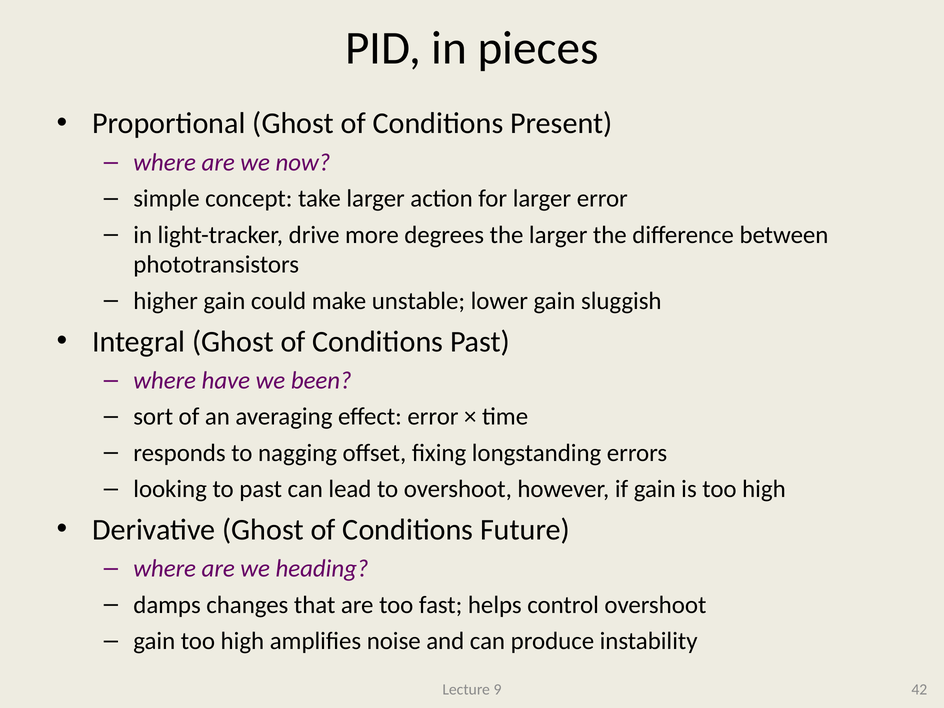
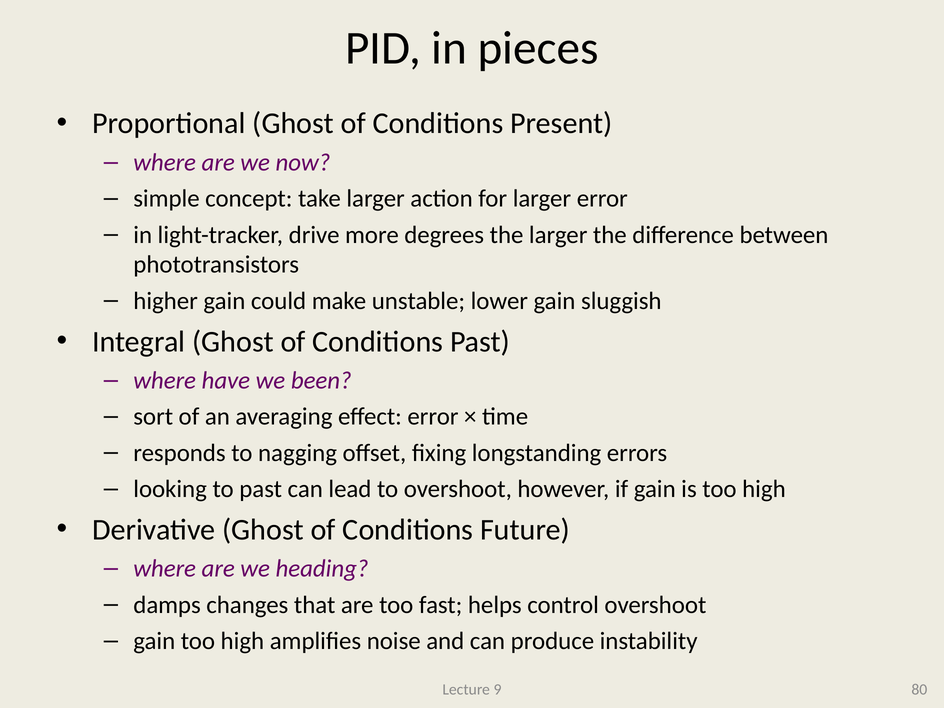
42: 42 -> 80 (919, 690)
